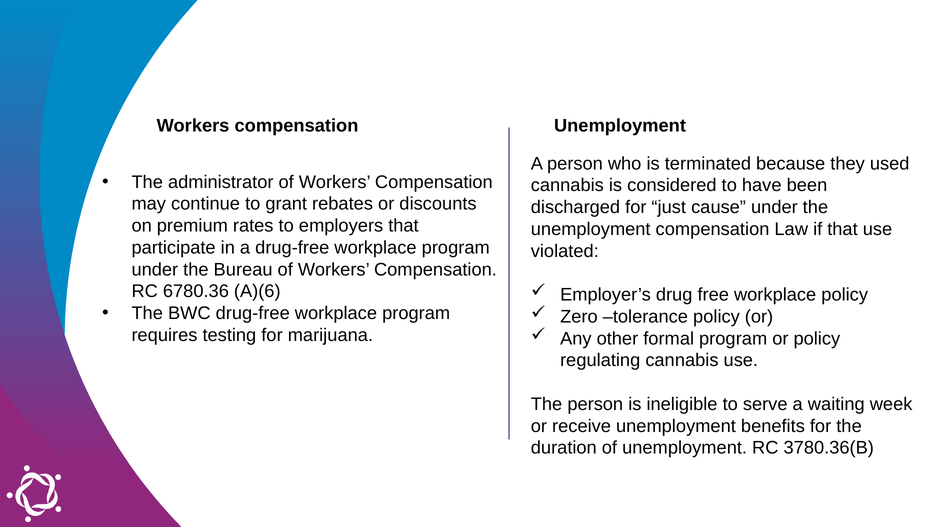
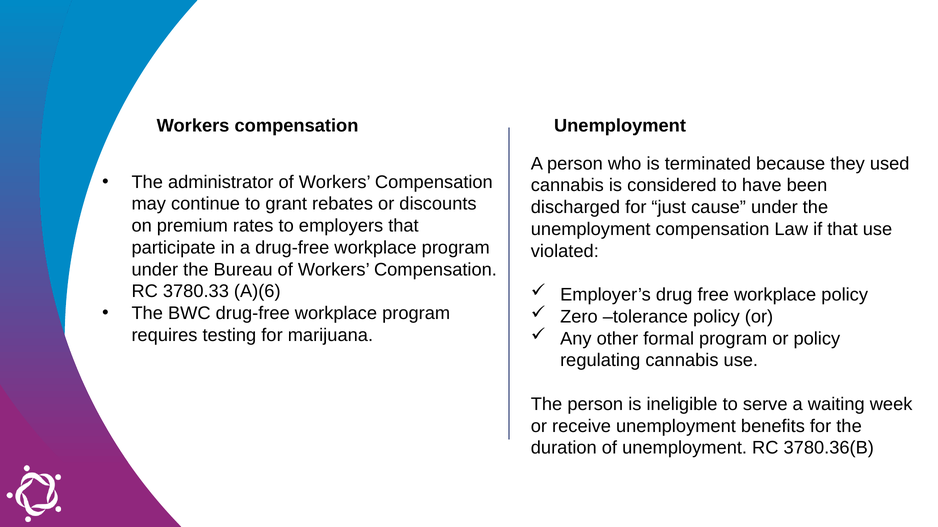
6780.36: 6780.36 -> 3780.33 (196, 292)
